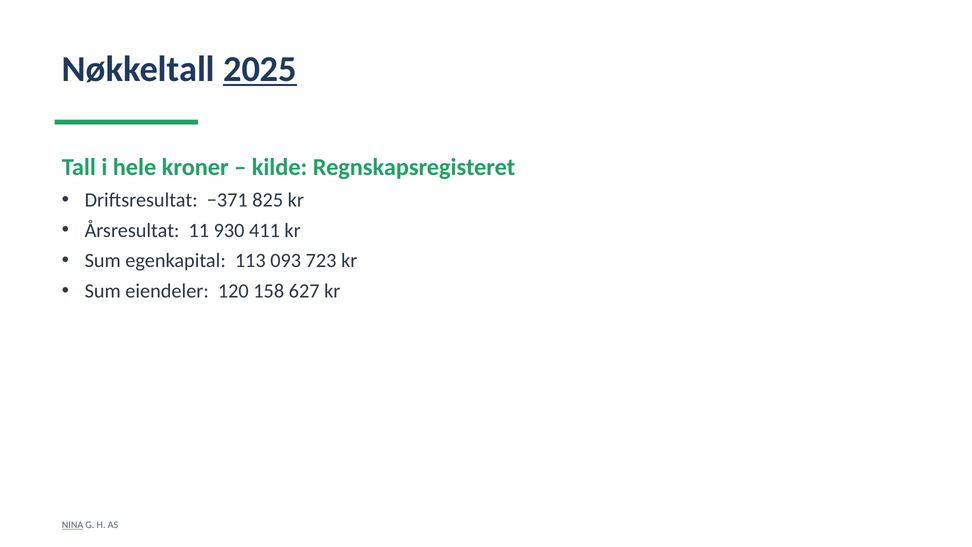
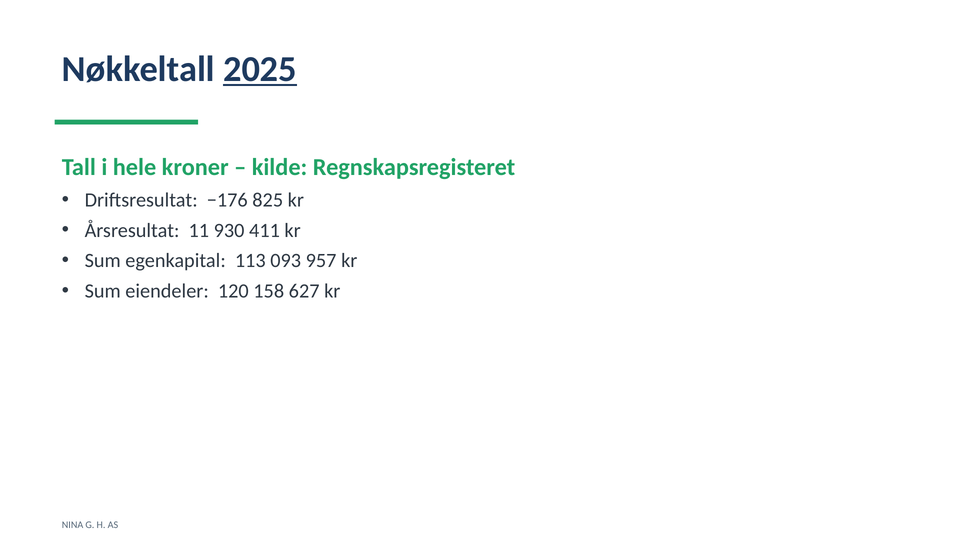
−371: −371 -> −176 (227, 200)
723: 723 -> 957 (321, 261)
NINA underline: present -> none (73, 525)
